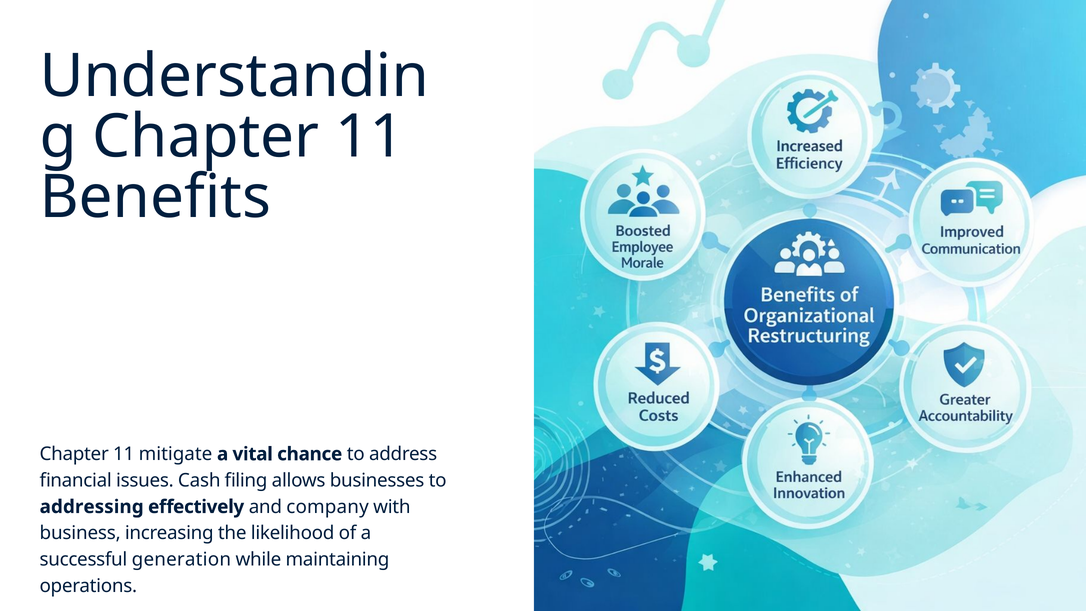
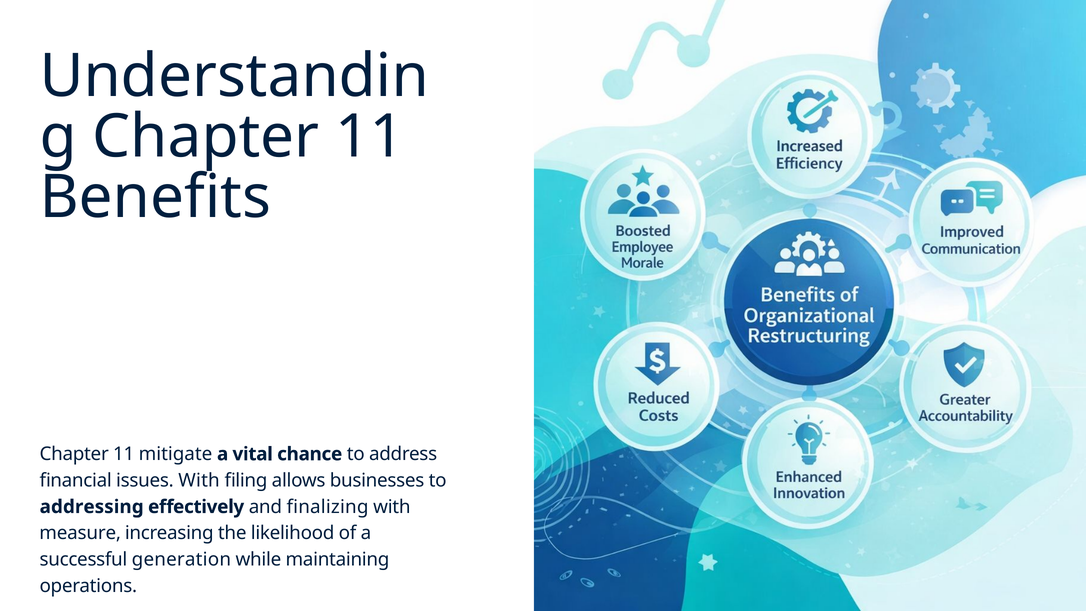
issues Cash: Cash -> With (199, 480)
company: company -> finalizing (328, 507)
business: business -> measure (80, 533)
